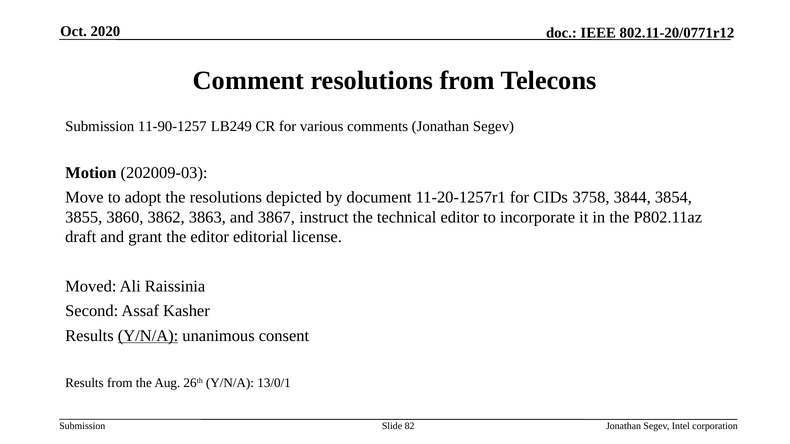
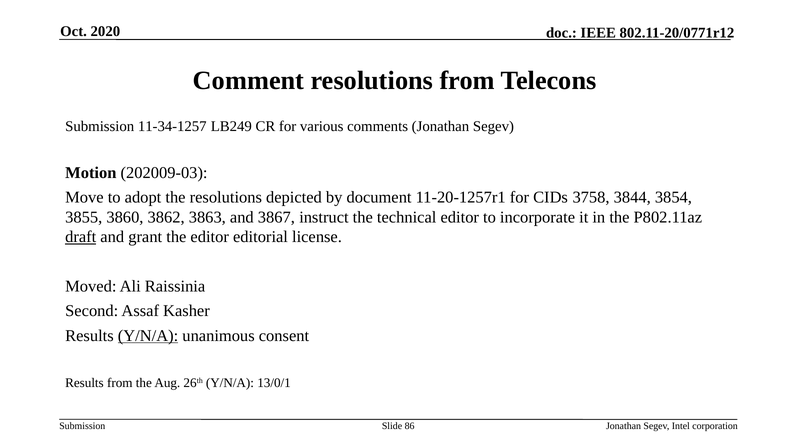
11-90-1257: 11-90-1257 -> 11-34-1257 (172, 126)
draft underline: none -> present (81, 237)
82: 82 -> 86 (410, 426)
